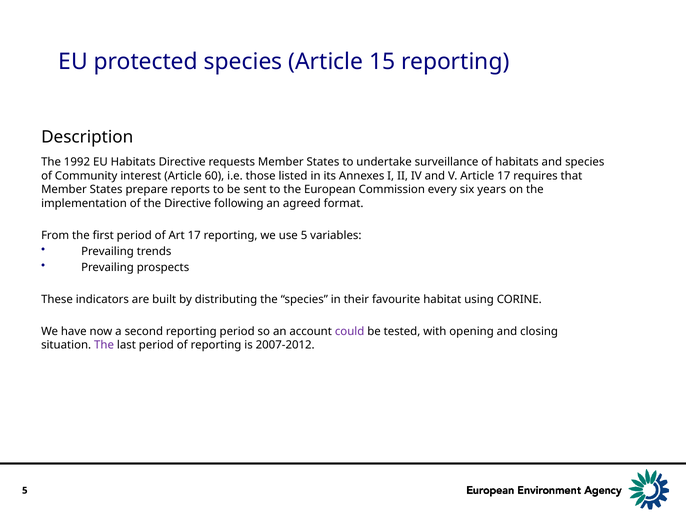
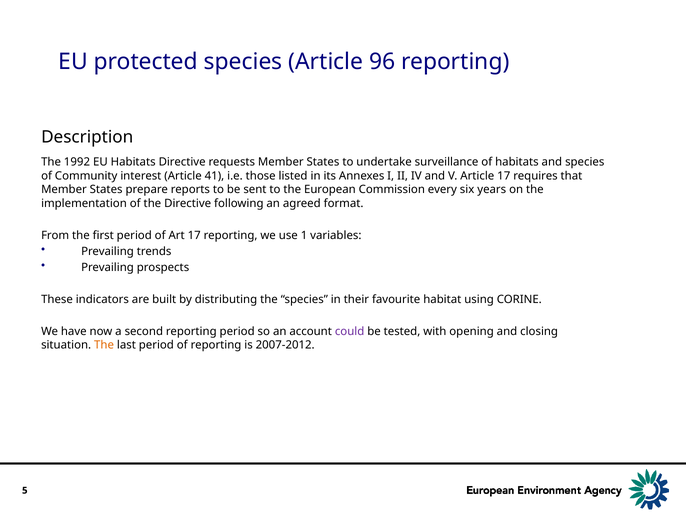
15: 15 -> 96 (382, 62)
60: 60 -> 41 (214, 176)
use 5: 5 -> 1 (304, 235)
The colour: purple -> orange (104, 345)
